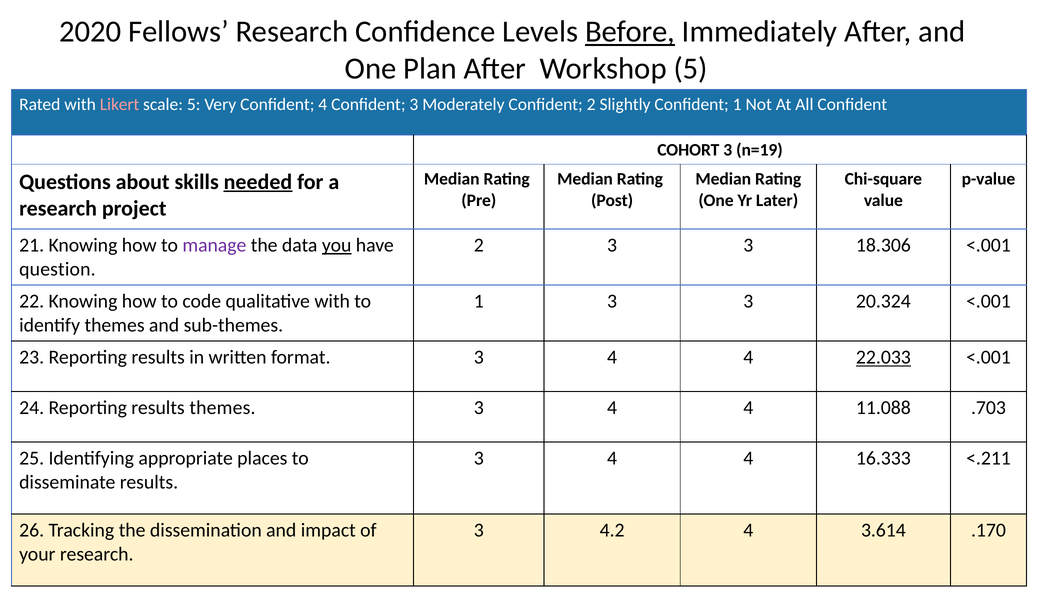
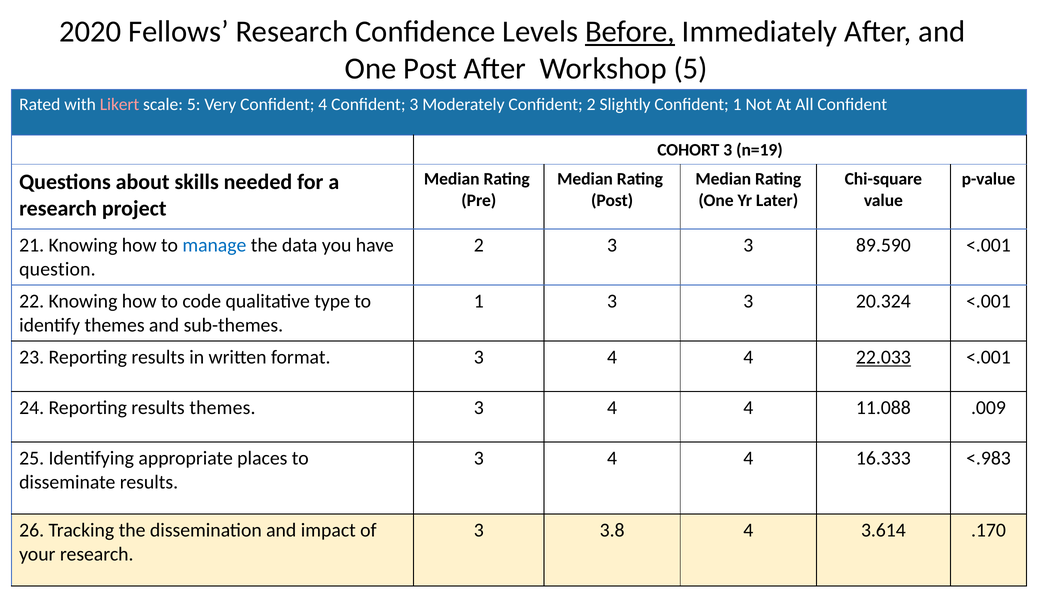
One Plan: Plan -> Post (430, 69)
needed underline: present -> none (258, 182)
manage colour: purple -> blue (214, 245)
you underline: present -> none (337, 245)
18.306: 18.306 -> 89.590 (883, 245)
qualitative with: with -> type (332, 302)
.703: .703 -> .009 (988, 408)
<.211: <.211 -> <.983 (988, 458)
4.2: 4.2 -> 3.8 (612, 530)
